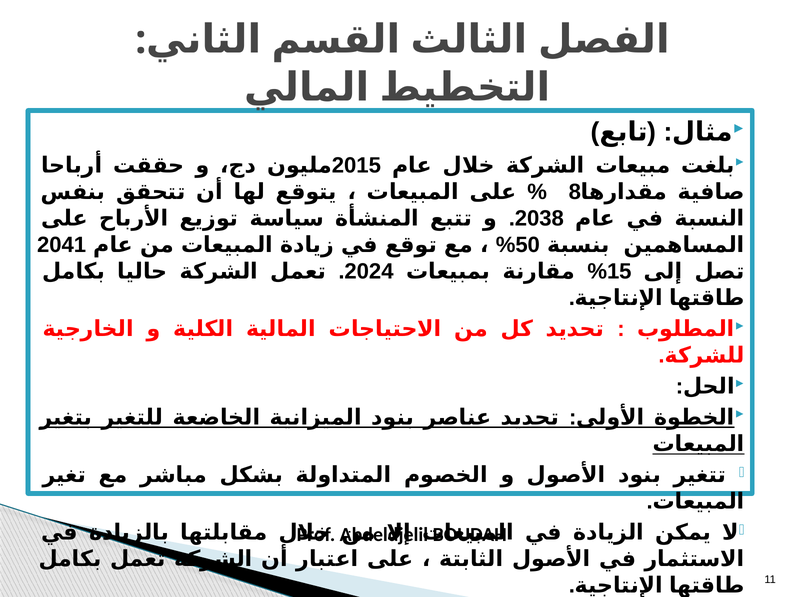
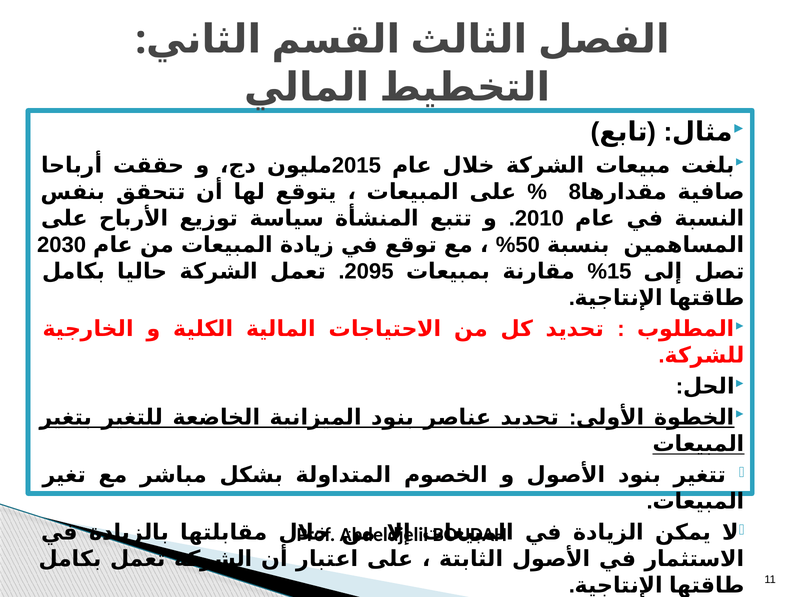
2038: 2038 -> 2010 (539, 218)
2041: 2041 -> 2030 (62, 245)
2024: 2024 -> 2095 (369, 271)
